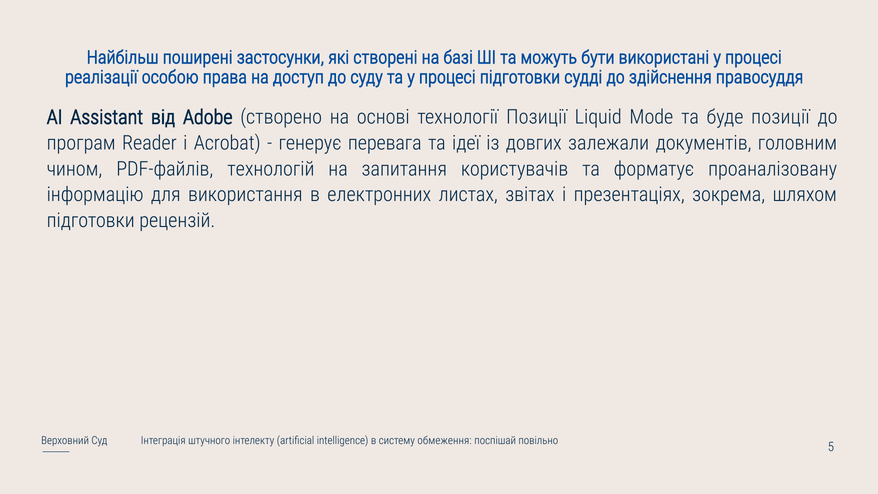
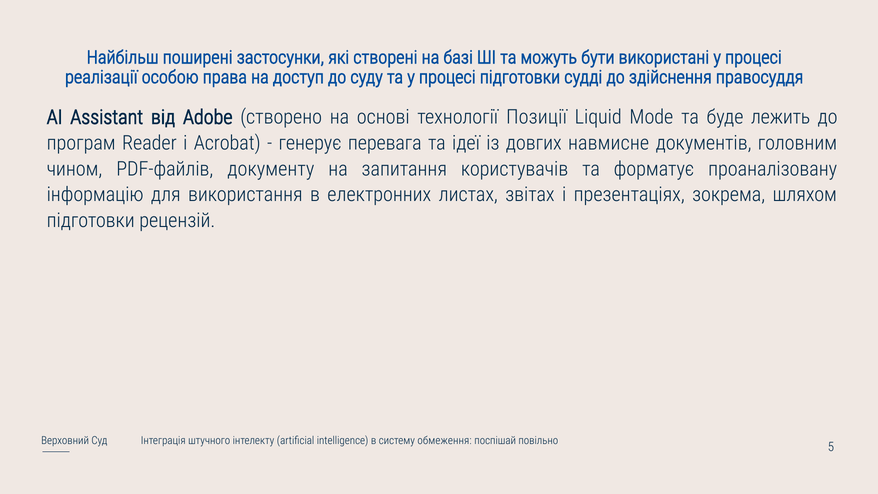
буде позиції: позиції -> лежить (781, 117)
залежали: залежали -> навмисне (609, 143)
технологій: технологій -> документу (271, 169)
